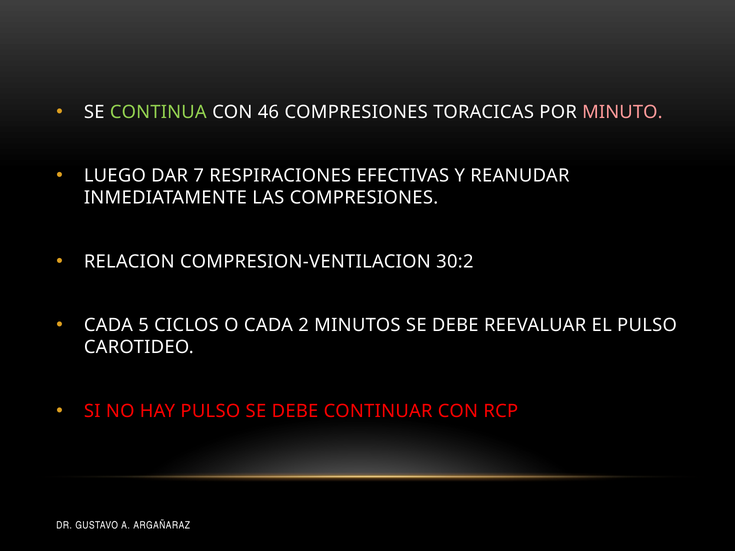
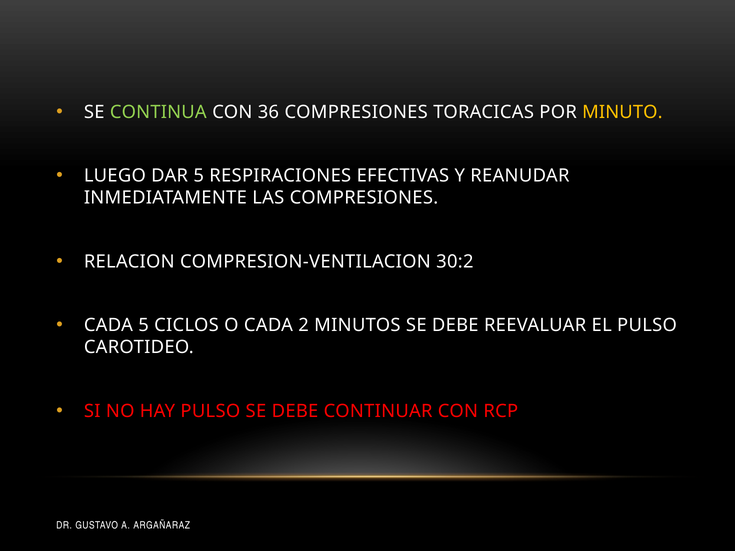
46: 46 -> 36 (268, 112)
MINUTO colour: pink -> yellow (622, 112)
DAR 7: 7 -> 5 (199, 176)
